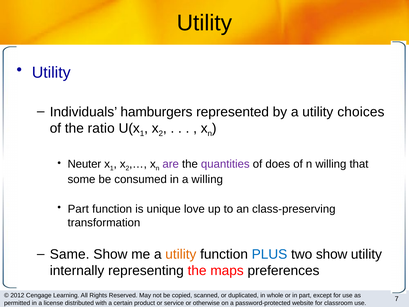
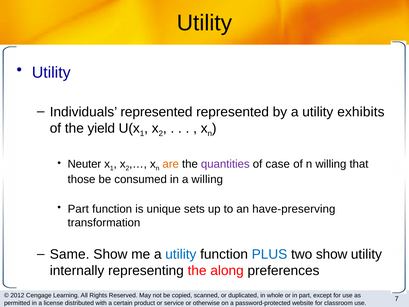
Individuals hamburgers: hamburgers -> represented (156, 112)
choices: choices -> exhibits (361, 112)
ratio: ratio -> yield (101, 128)
are colour: purple -> orange (171, 164)
does: does -> case (278, 164)
some: some -> those (82, 179)
love: love -> sets (194, 209)
class-preserving: class-preserving -> have-preserving (294, 209)
utility colour: orange -> blue (181, 254)
maps: maps -> along (227, 270)
